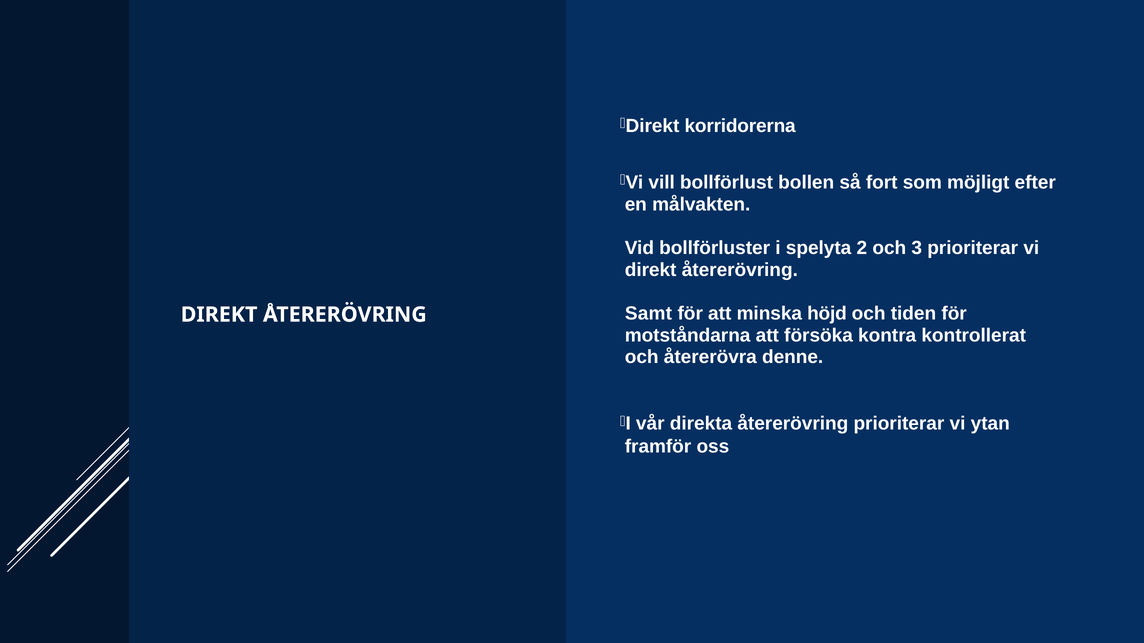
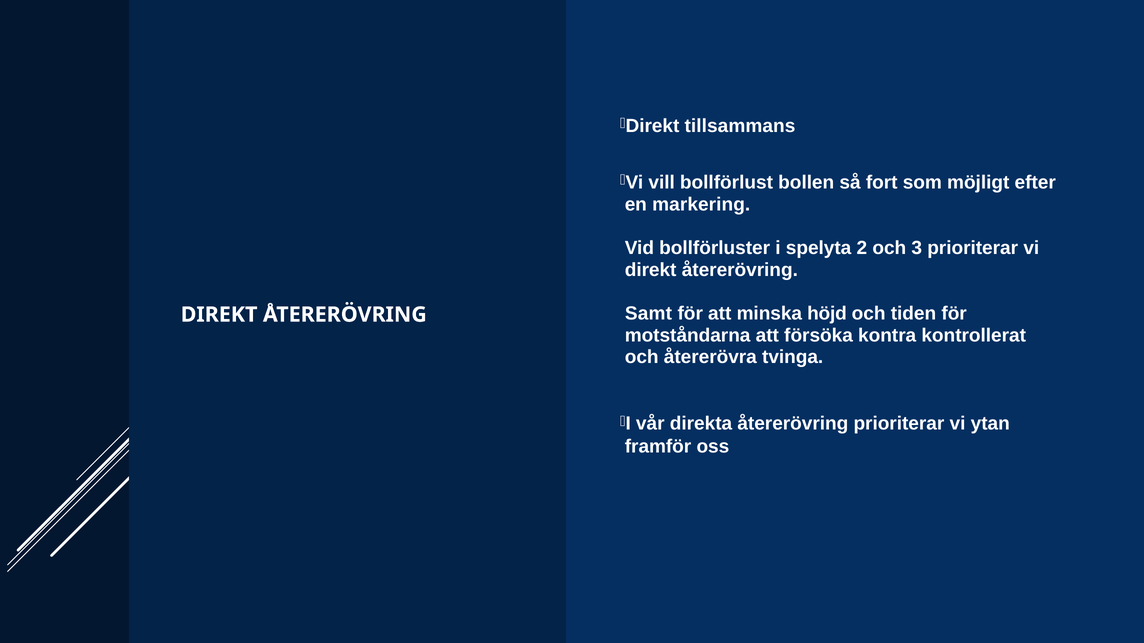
korridorerna: korridorerna -> tillsammans (740, 126)
målvakten: målvakten -> markering (701, 204)
denne: denne -> tvinga (793, 357)
